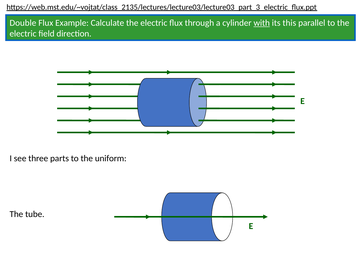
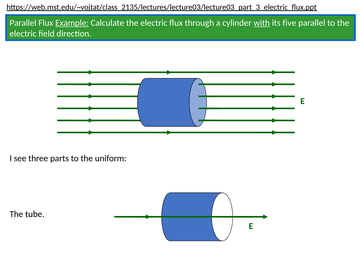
Double: Double -> Parallel (23, 23)
Example underline: none -> present (72, 23)
this: this -> five (289, 23)
